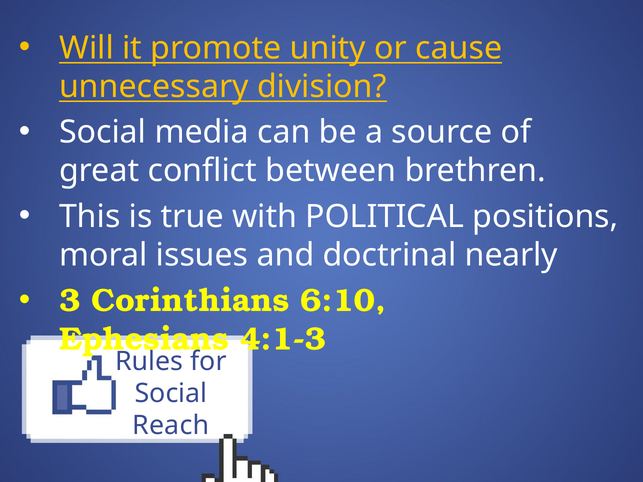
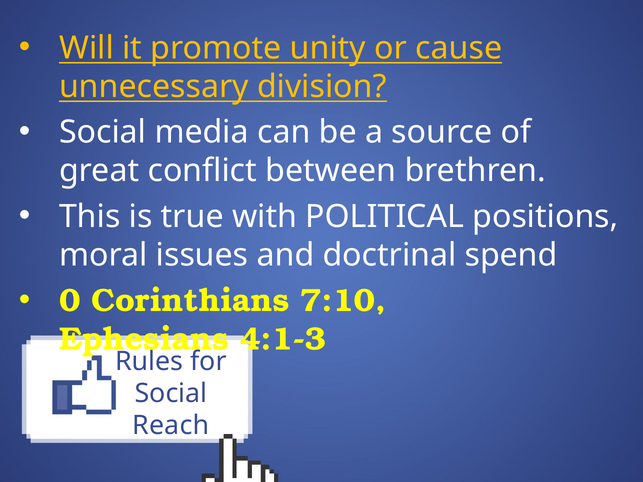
nearly: nearly -> spend (511, 255)
3: 3 -> 0 (70, 301)
6:10: 6:10 -> 7:10 (343, 301)
